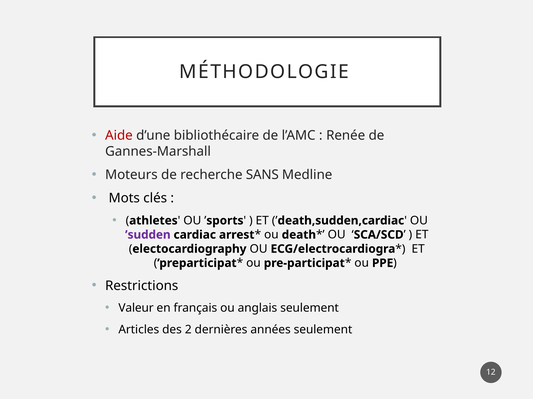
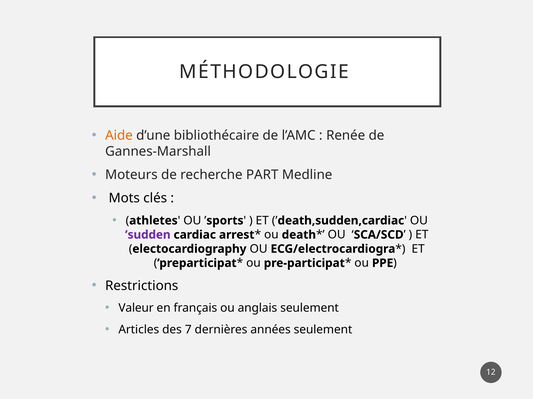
Aide colour: red -> orange (119, 136)
SANS: SANS -> PART (262, 175)
2: 2 -> 7 (188, 330)
